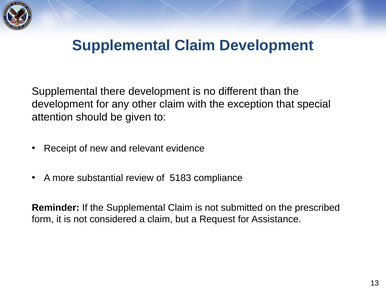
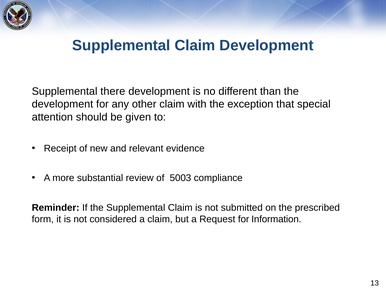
5183: 5183 -> 5003 (180, 178)
Assistance: Assistance -> Information (276, 220)
